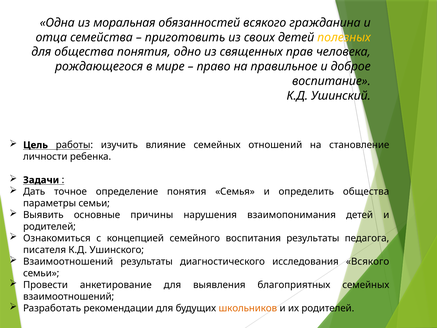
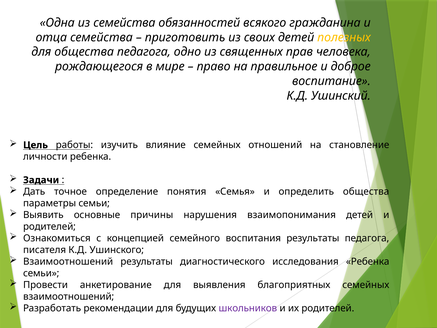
из моральная: моральная -> семейства (124, 23)
общества понятия: понятия -> педагога (144, 52)
исследования Всякого: Всякого -> Ребенка (368, 261)
школьников colour: orange -> purple (248, 308)
